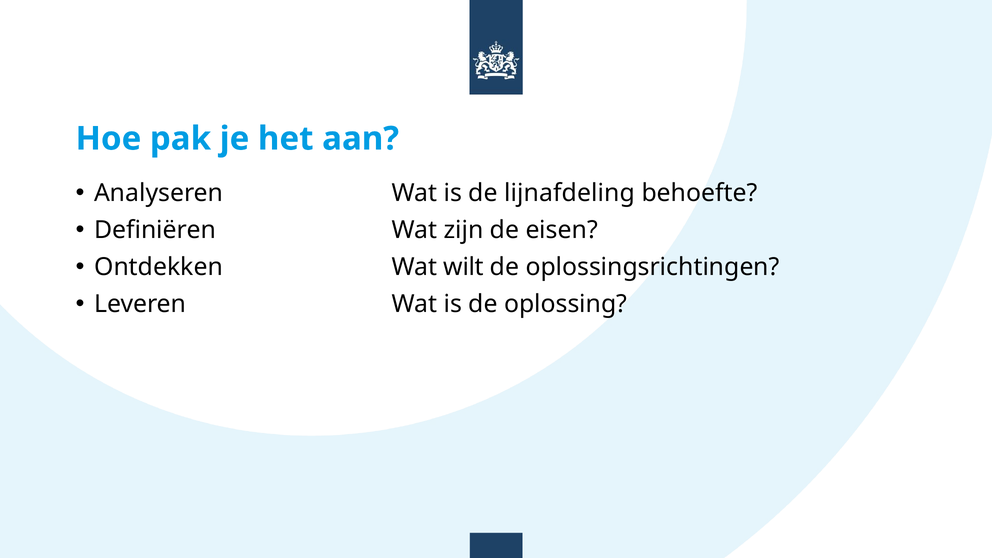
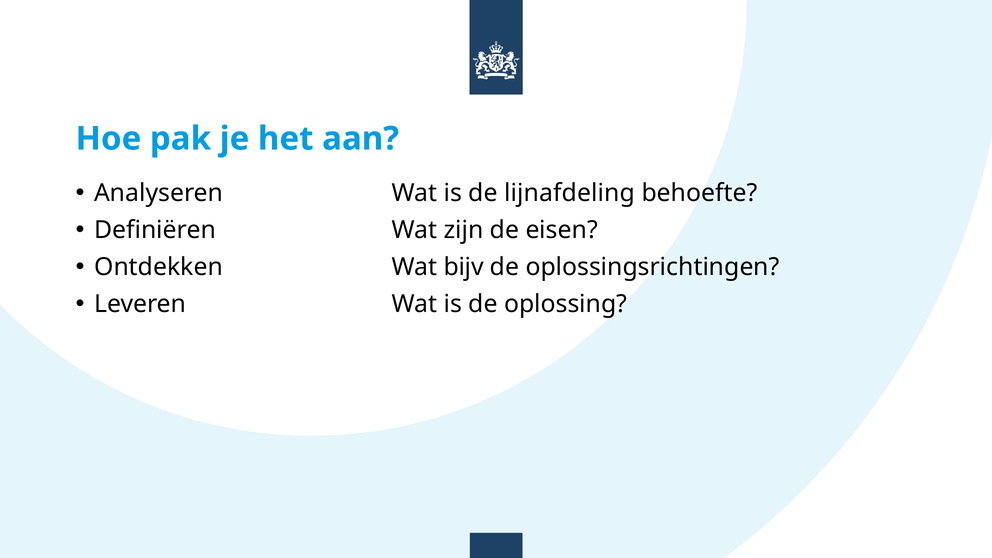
wilt: wilt -> bijv (464, 267)
